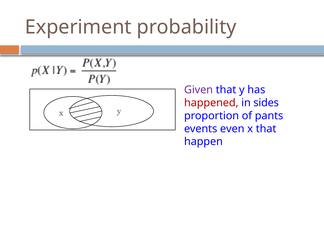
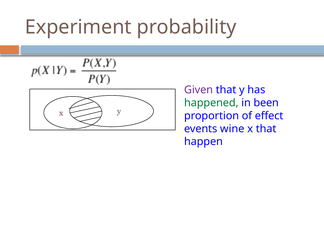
happened colour: red -> green (211, 103)
sides: sides -> been (266, 103)
pants: pants -> effect (269, 116)
even: even -> wine (232, 129)
